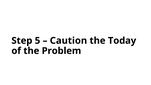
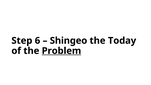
5: 5 -> 6 (37, 41)
Caution: Caution -> Shingeo (69, 41)
Problem underline: none -> present (61, 51)
